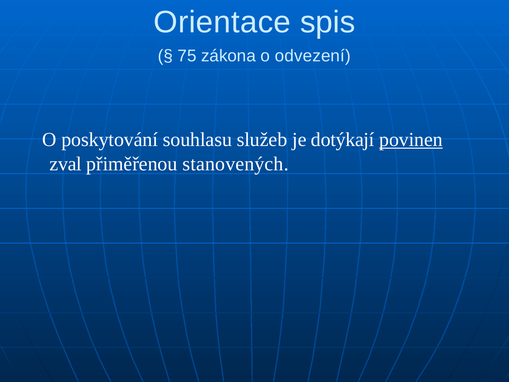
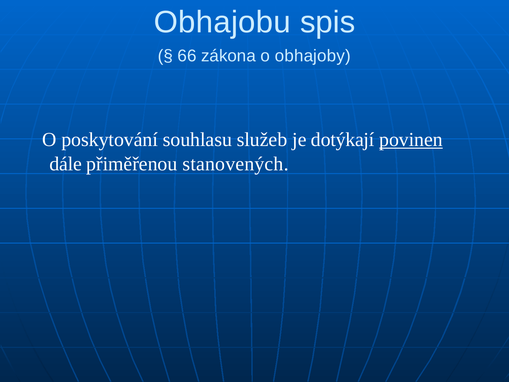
Orientace: Orientace -> Obhajobu (222, 22)
75: 75 -> 66 (187, 56)
odvezení: odvezení -> obhajoby (313, 56)
zval: zval -> dále (66, 164)
